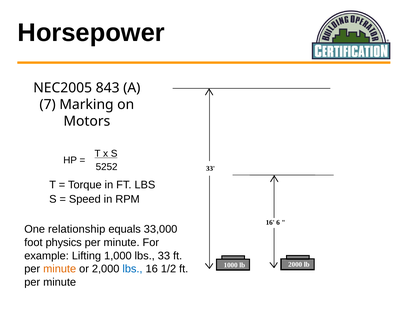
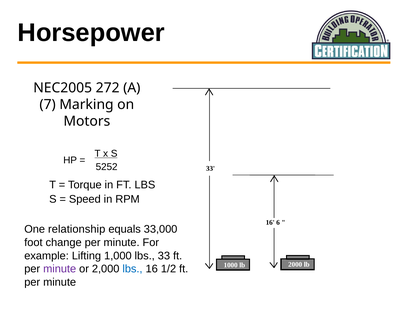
843: 843 -> 272 (108, 88)
physics: physics -> change (64, 242)
minute colour: orange -> purple (60, 269)
